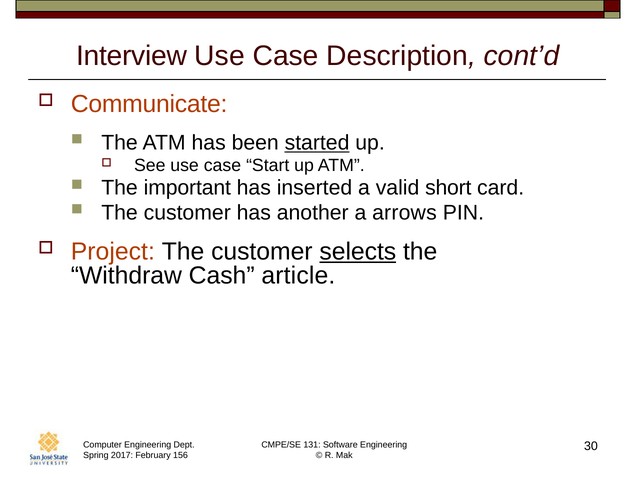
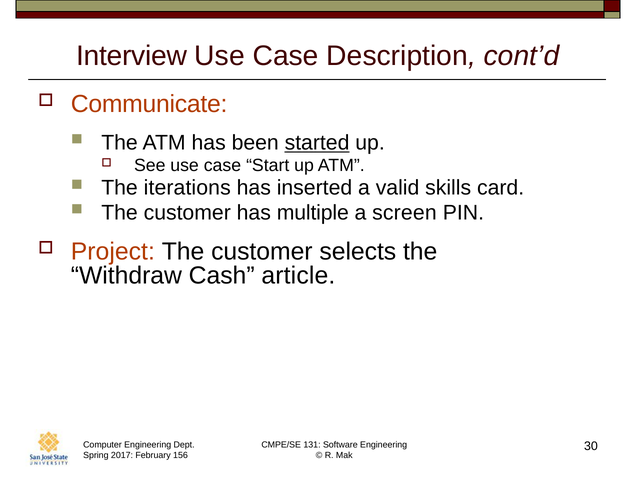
important: important -> iterations (187, 188)
short: short -> skills (448, 188)
another: another -> multiple (313, 213)
arrows: arrows -> screen (404, 213)
selects underline: present -> none (358, 252)
